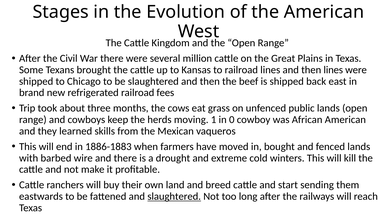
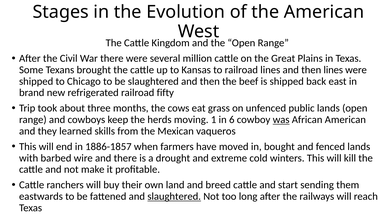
fees: fees -> fifty (165, 93)
0: 0 -> 6 (232, 120)
was underline: none -> present (281, 120)
1886-1883: 1886-1883 -> 1886-1857 (108, 147)
